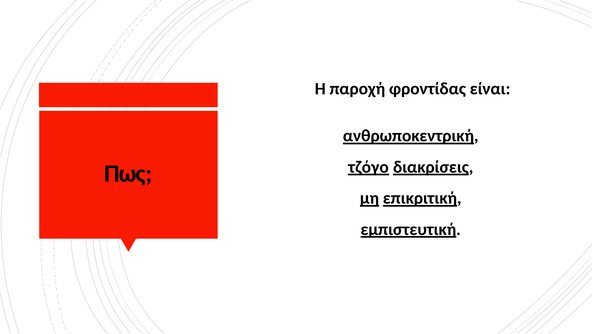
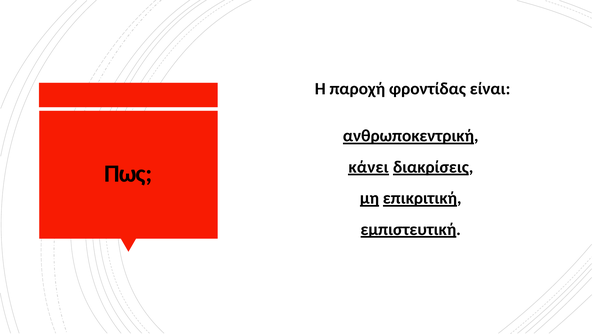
τζόγο: τζόγο -> κάνει (369, 167)
